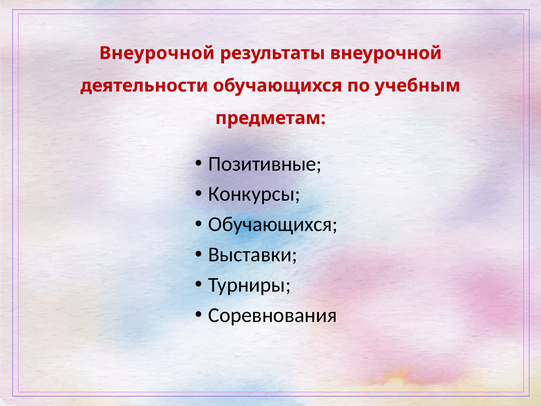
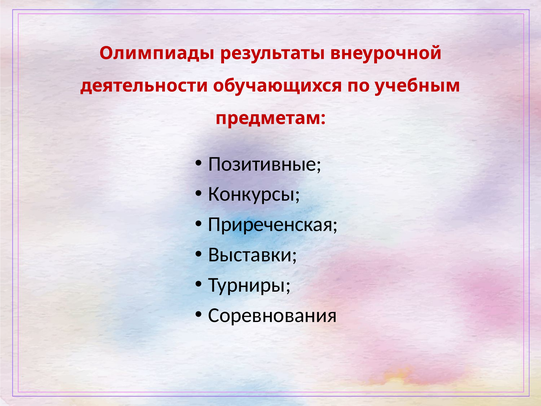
Внеурочной: Внеурочной -> Олимпиады (157, 53)
Обучающихся: Обучающихся -> Приреченская (273, 224)
